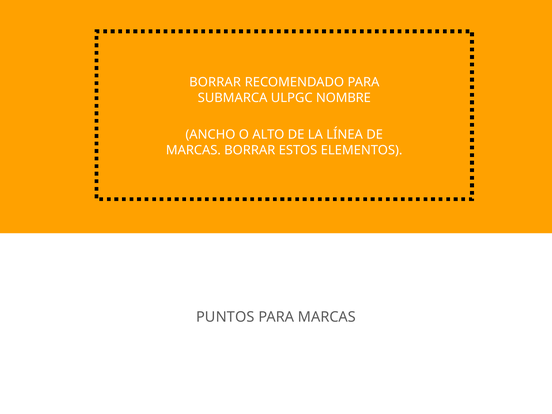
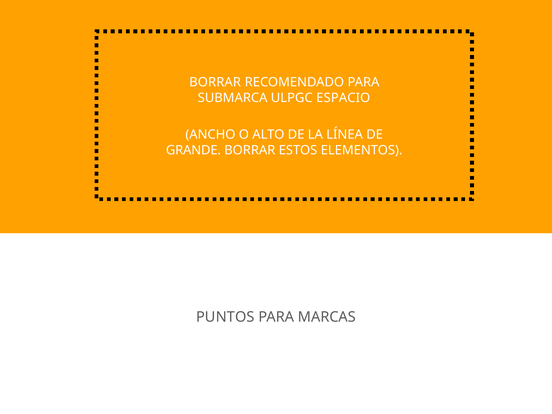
NOMBRE: NOMBRE -> ESPACIO (343, 98)
MARCAS: MARCAS -> GRANDE (193, 150)
